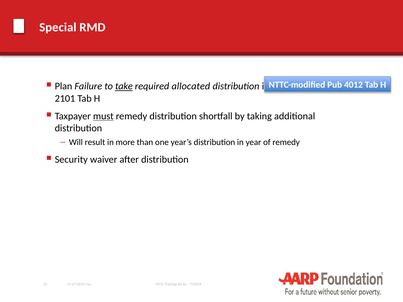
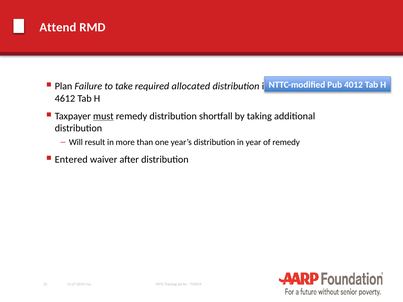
Special: Special -> Attend (58, 27)
take underline: present -> none (124, 86)
2101: 2101 -> 4612 (65, 98)
Security: Security -> Entered (71, 159)
